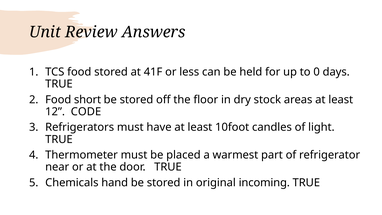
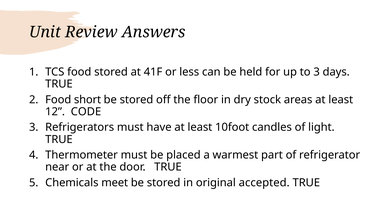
to 0: 0 -> 3 (317, 72)
hand: hand -> meet (115, 183)
incoming: incoming -> accepted (264, 183)
